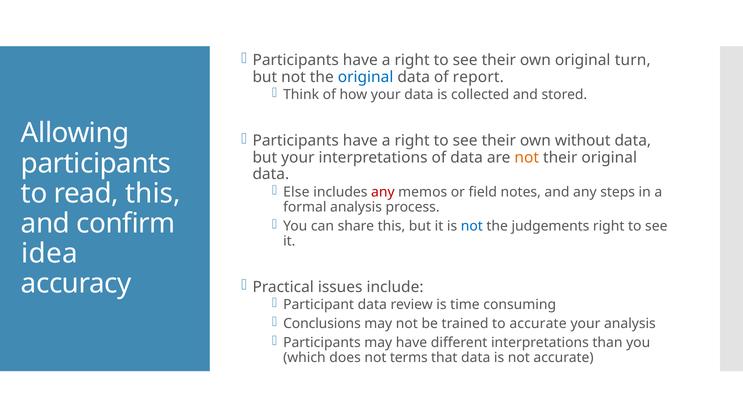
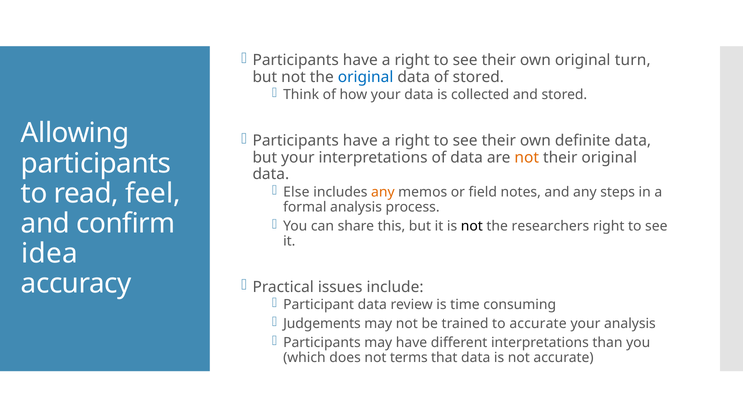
of report: report -> stored (478, 77)
without: without -> definite (583, 141)
any colour: red -> orange (383, 192)
read this: this -> feel (153, 193)
not colour: blue -> black (472, 226)
judgements: judgements -> researchers (550, 226)
Conclusions: Conclusions -> Judgements (322, 324)
